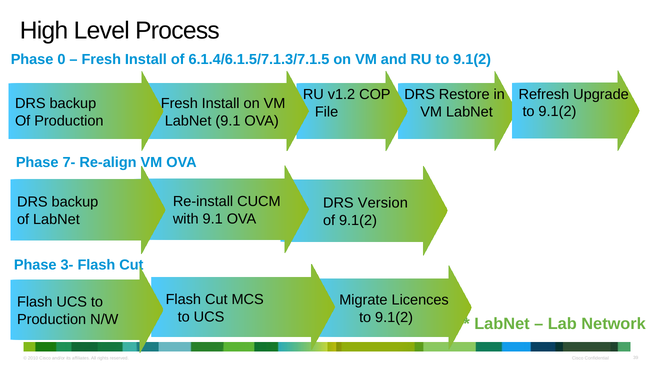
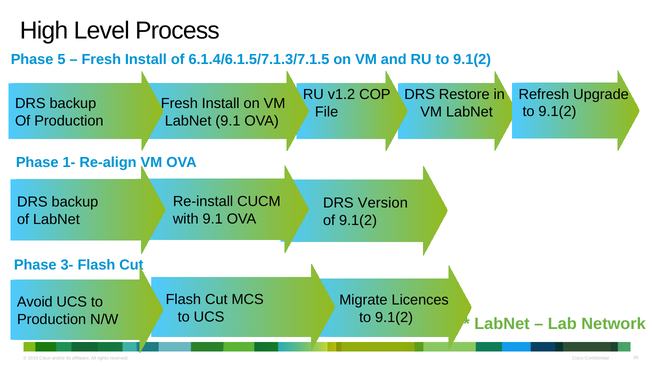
0: 0 -> 5 (61, 59)
7-: 7- -> 1- (69, 163)
Flash: Flash -> Avoid (35, 302)
